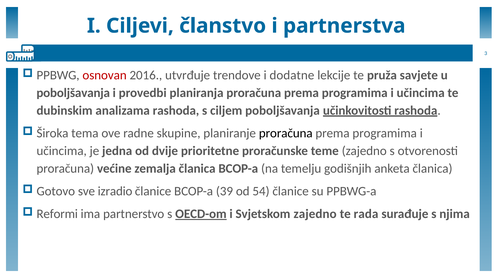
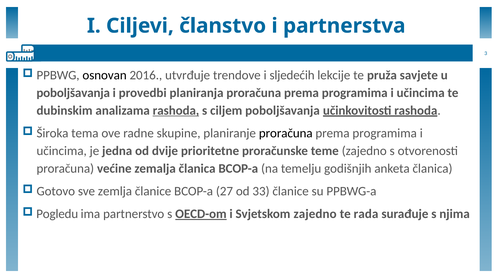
osnovan colour: red -> black (105, 75)
dodatne: dodatne -> sljedećih (292, 75)
rashoda underline: none -> present (176, 111)
izradio: izradio -> zemlja (115, 191)
39: 39 -> 27 (224, 191)
54: 54 -> 33 (261, 191)
Reformi: Reformi -> Pogledu (57, 214)
